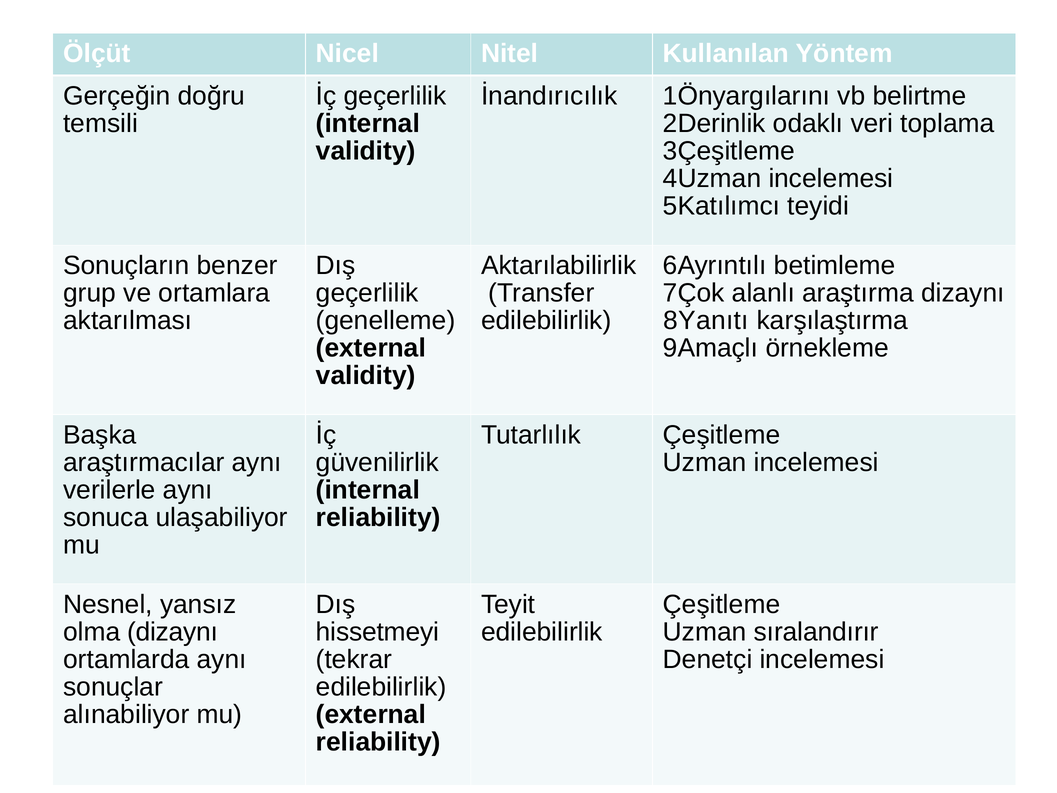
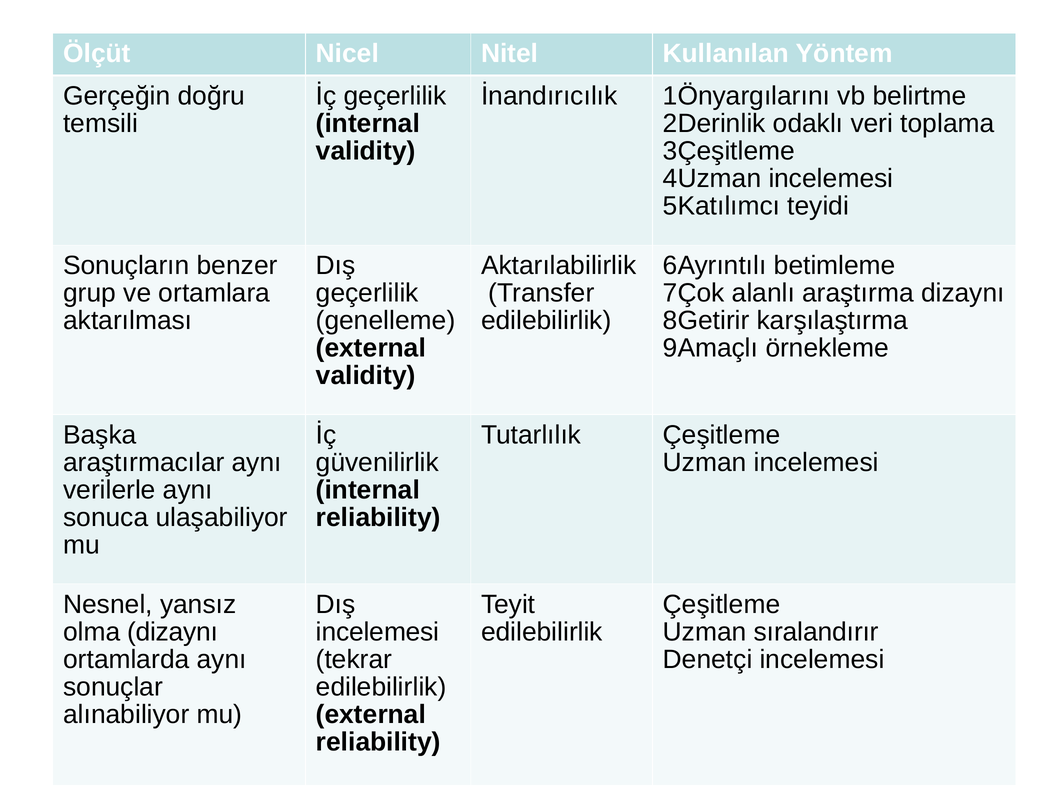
8Yanıtı: 8Yanıtı -> 8Getirir (706, 321)
hissetmeyi: hissetmeyi -> incelemesi (378, 632)
